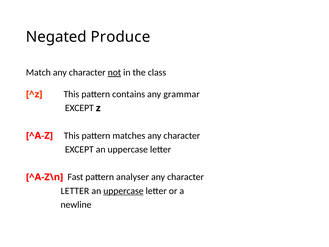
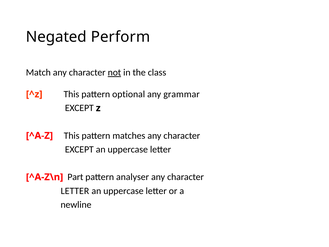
Produce: Produce -> Perform (120, 37)
contains: contains -> optional (129, 94)
Fast: Fast -> Part (75, 177)
uppercase underline: present -> none (123, 191)
